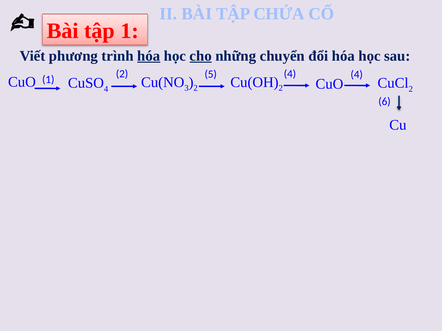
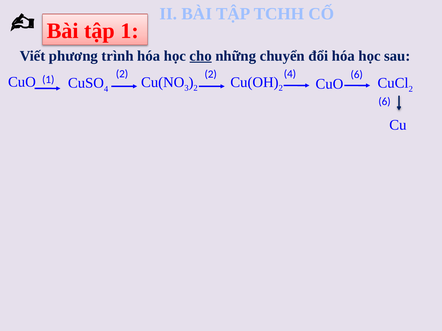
CHỨA: CHỨA -> TCHH (279, 14)
hóa underline: present -> none (149, 56)
2 5: 5 -> 2 (211, 74)
4 4: 4 -> 6 (357, 75)
